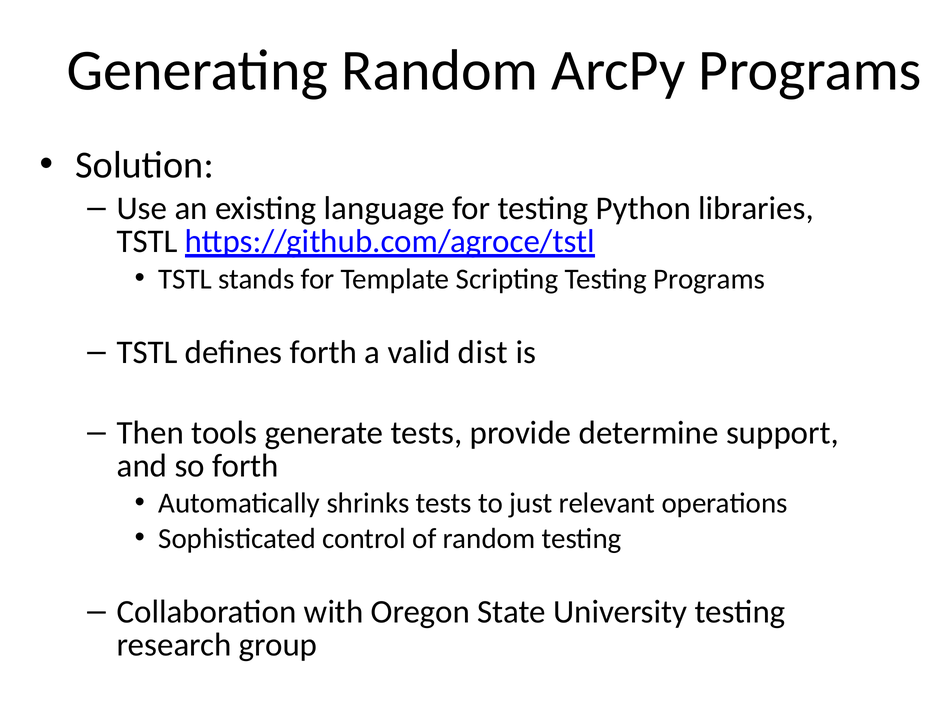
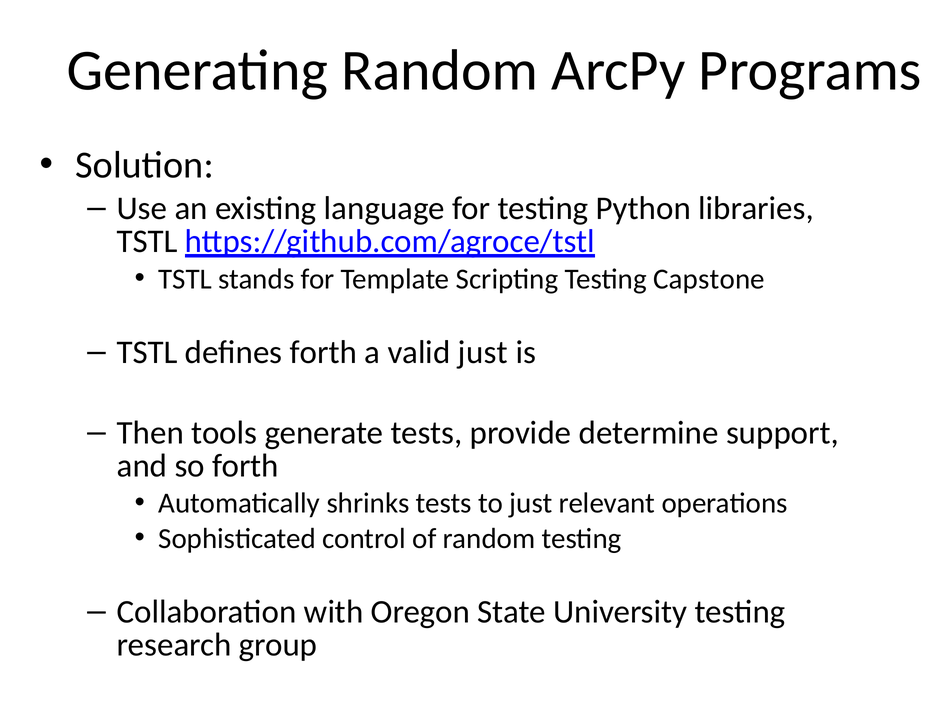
Testing Programs: Programs -> Capstone (709, 279)
valid dist: dist -> just (483, 352)
